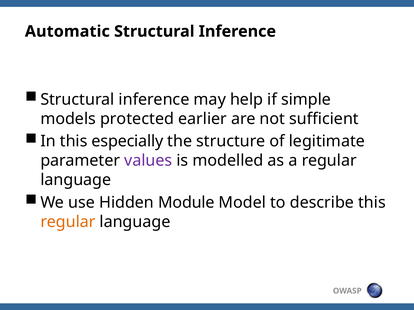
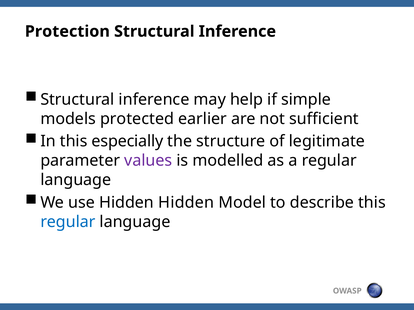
Automatic: Automatic -> Protection (67, 31)
Hidden Module: Module -> Hidden (186, 203)
regular colour: orange -> blue (68, 222)
